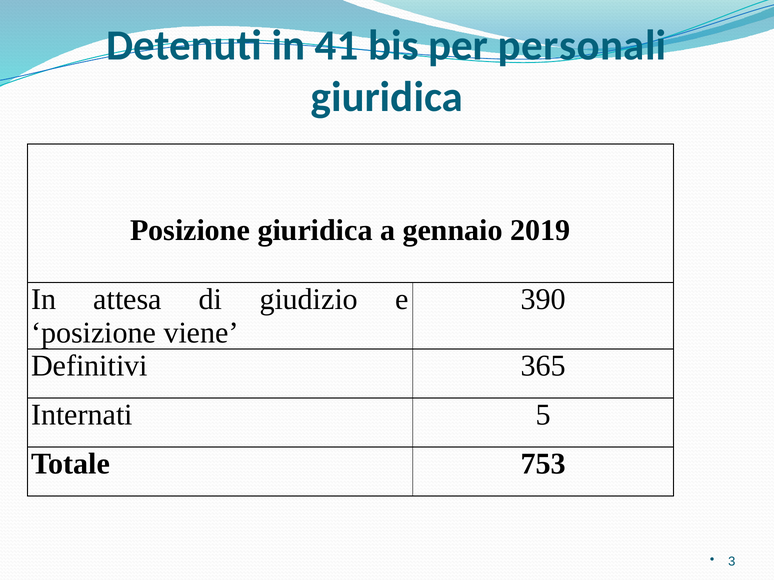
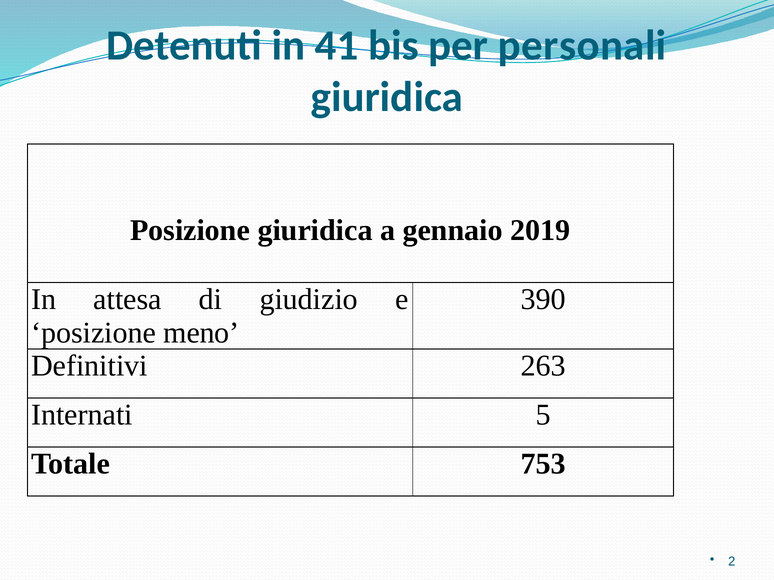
viene: viene -> meno (201, 333)
365: 365 -> 263 (543, 366)
3: 3 -> 2 (732, 562)
